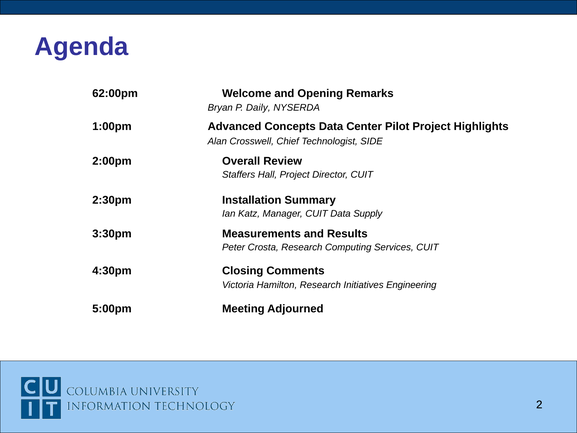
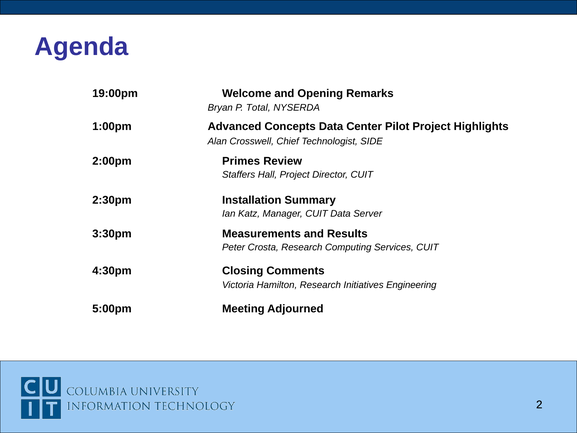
62:00pm: 62:00pm -> 19:00pm (115, 93)
Daily: Daily -> Total (258, 108)
Overall: Overall -> Primes (241, 161)
Supply: Supply -> Server (368, 214)
